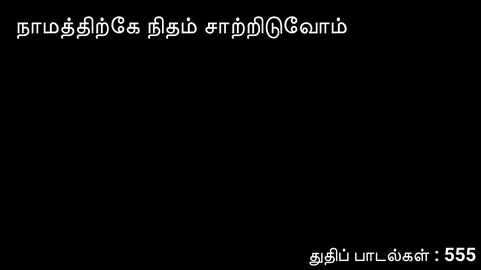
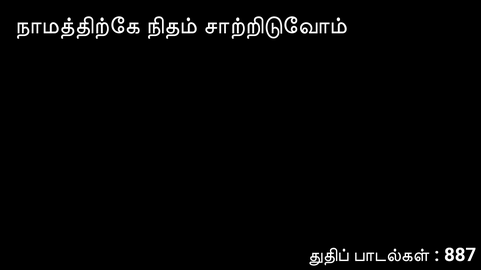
555: 555 -> 887 (460, 255)
